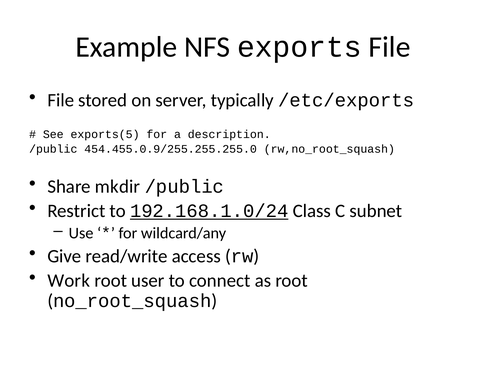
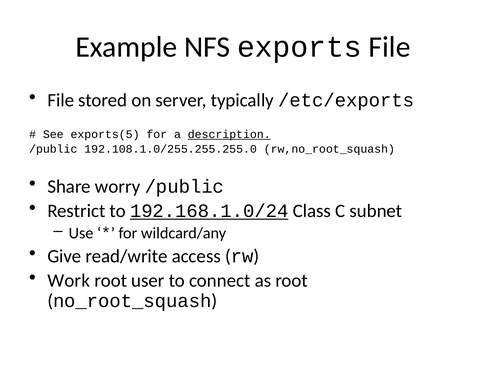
description underline: none -> present (229, 134)
454.455.0.9/255.255.255.0: 454.455.0.9/255.255.255.0 -> 192.108.1.0/255.255.255.0 (171, 149)
mkdir: mkdir -> worry (118, 186)
